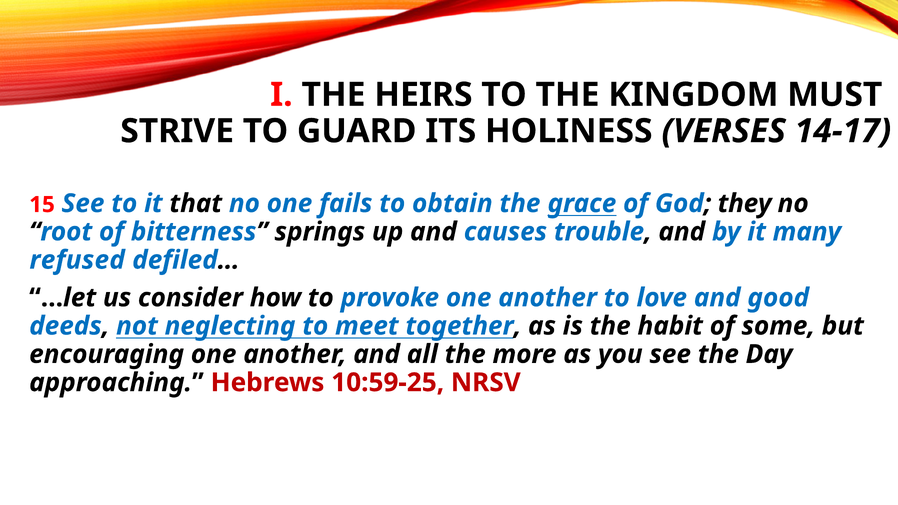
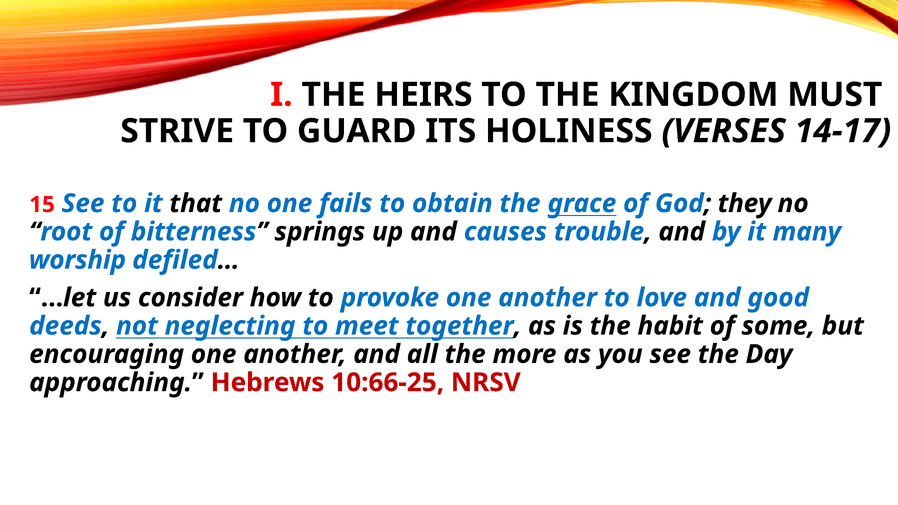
refused: refused -> worship (77, 260)
10:59-25: 10:59-25 -> 10:66-25 (388, 383)
